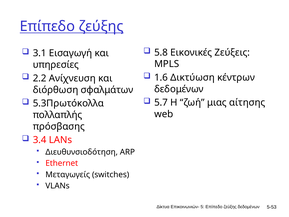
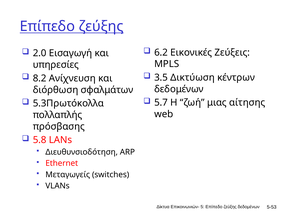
5.8: 5.8 -> 6.2 (161, 52)
3.1: 3.1 -> 2.0 (40, 53)
1.6: 1.6 -> 3.5 (161, 77)
2.2: 2.2 -> 8.2 (40, 78)
3.4: 3.4 -> 5.8 (40, 140)
